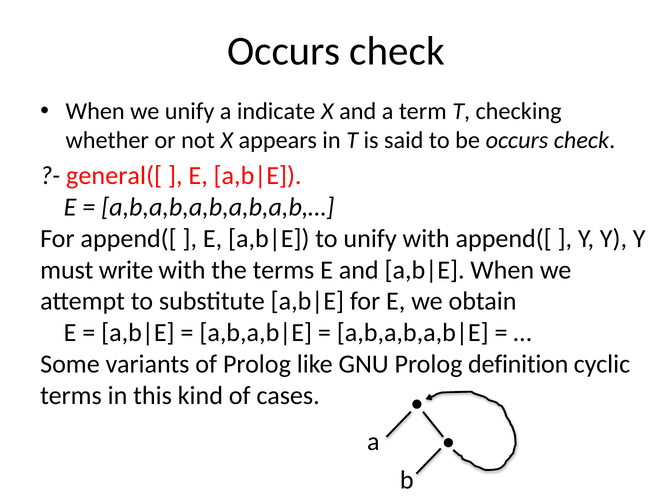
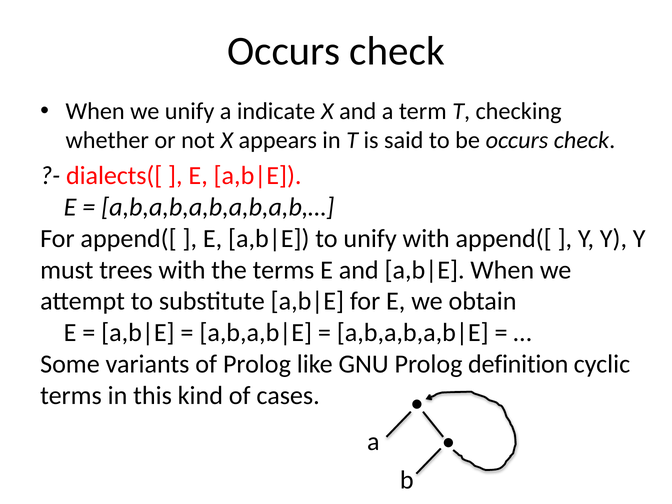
general([: general([ -> dialects([ (114, 176)
write: write -> trees (126, 270)
